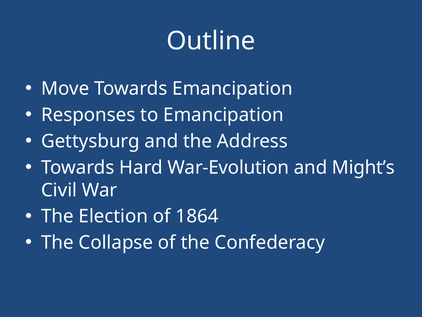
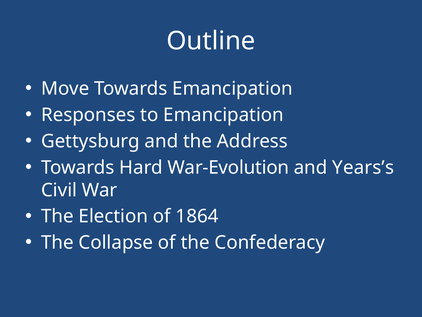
Might’s: Might’s -> Years’s (363, 167)
